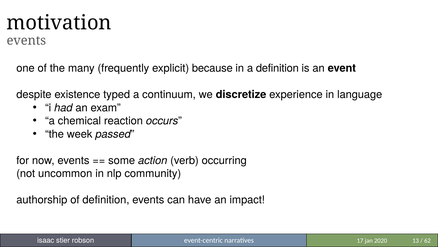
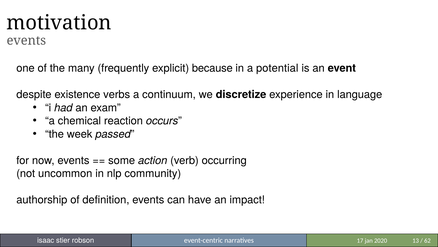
a definition: definition -> potential (277, 68)
typed: typed -> verbs (117, 94)
